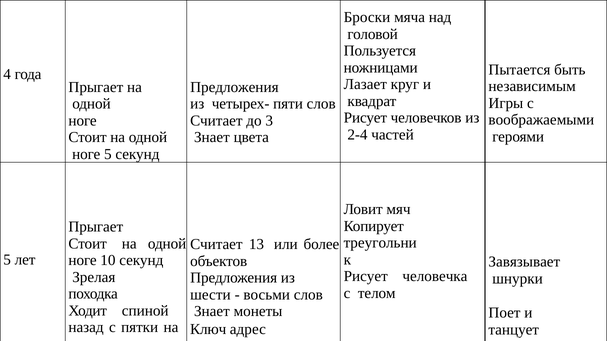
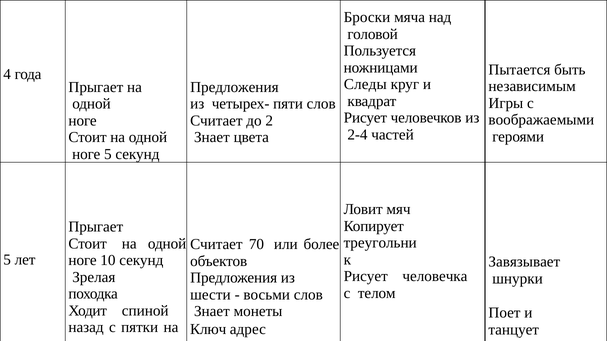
Лазает: Лазает -> Следы (365, 84)
3: 3 -> 2 (269, 121)
13: 13 -> 70 (256, 245)
